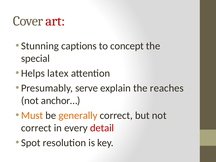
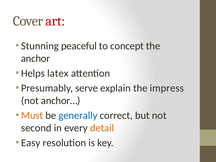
captions: captions -> peaceful (79, 46)
special: special -> anchor (35, 59)
reaches: reaches -> impress (167, 88)
generally colour: orange -> blue (78, 115)
correct: correct -> second (36, 128)
detail colour: red -> orange (102, 128)
Spot: Spot -> Easy (31, 143)
